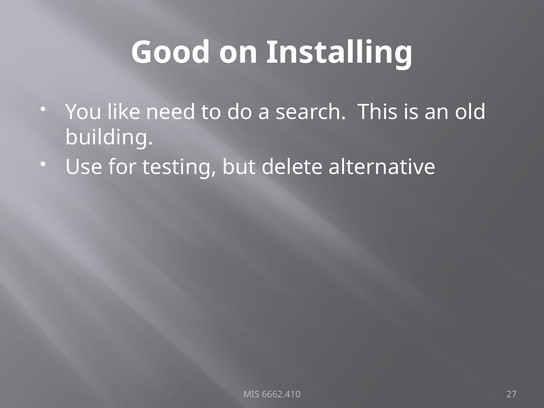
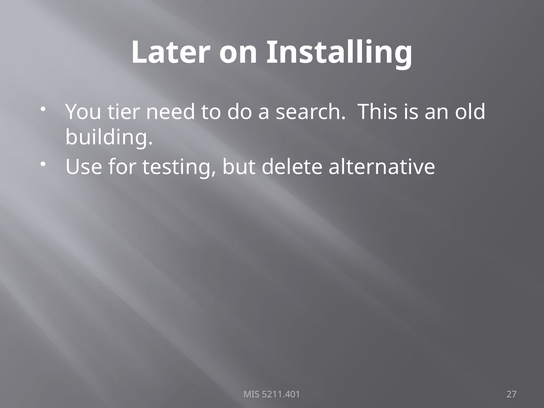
Good: Good -> Later (171, 52)
like: like -> tier (124, 112)
6662.410: 6662.410 -> 5211.401 (281, 394)
